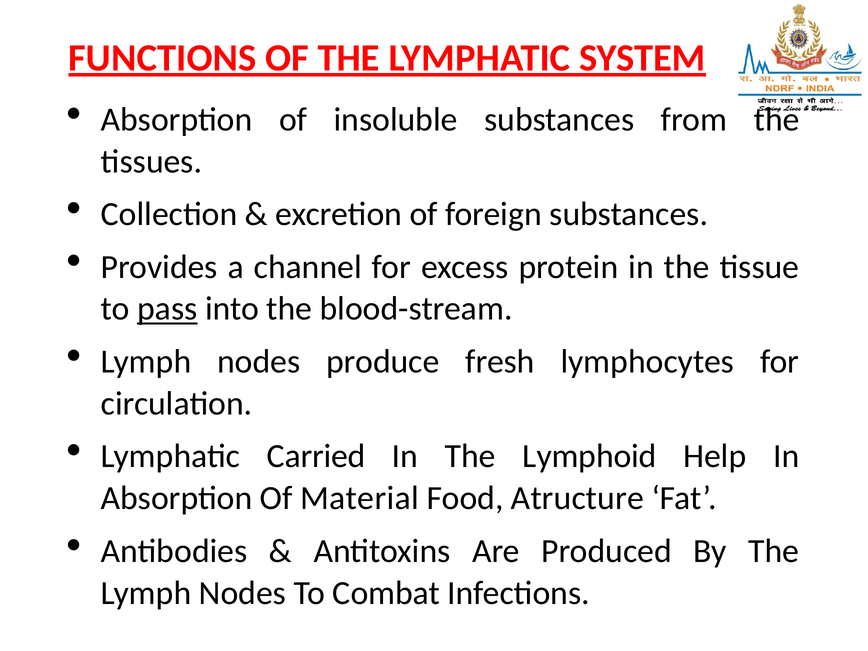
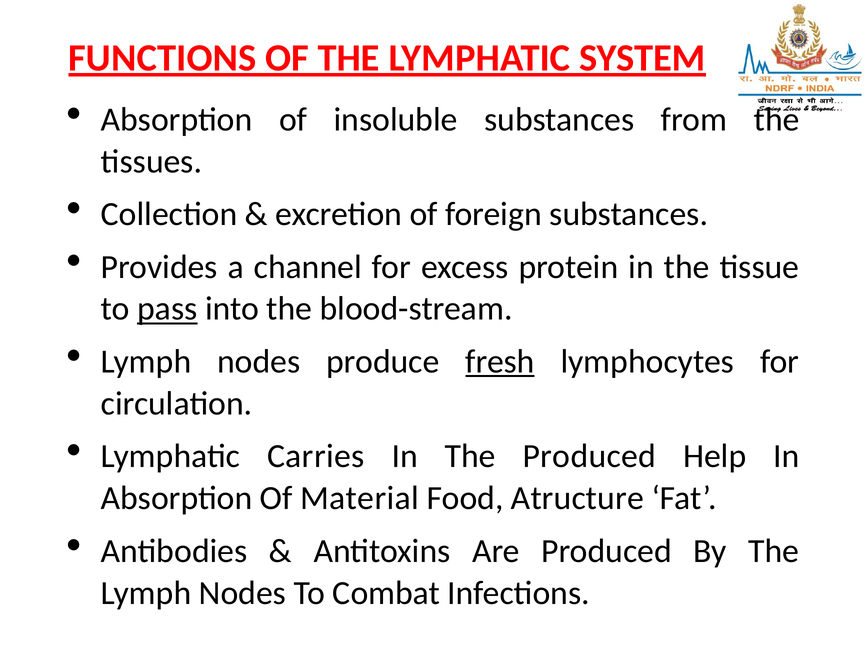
fresh underline: none -> present (500, 362)
Carried: Carried -> Carries (316, 456)
The Lymphoid: Lymphoid -> Produced (589, 456)
